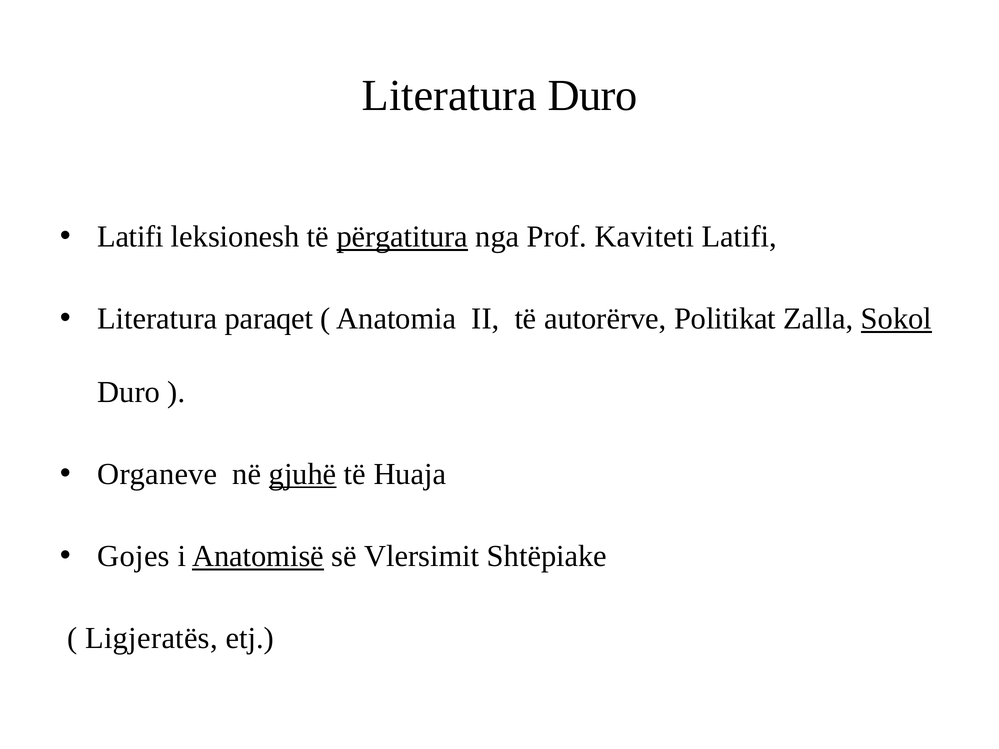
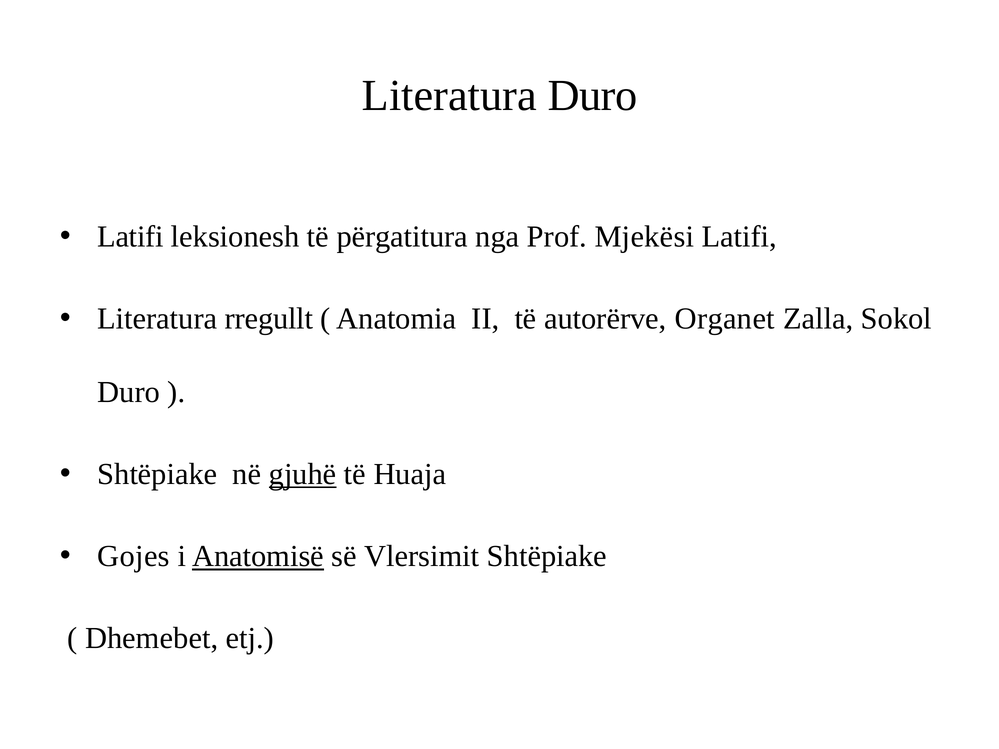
përgatitura underline: present -> none (402, 237)
Kaviteti: Kaviteti -> Mjekësi (644, 237)
paraqet: paraqet -> rregullt (269, 319)
Politikat: Politikat -> Organet (725, 319)
Sokol underline: present -> none (896, 319)
Organeve: Organeve -> Shtëpiake (157, 474)
Ligjeratës: Ligjeratës -> Dhemebet (152, 639)
